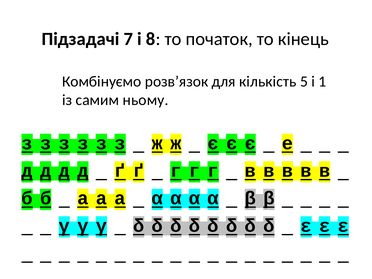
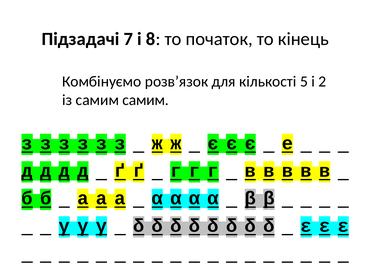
кількість: кількість -> кількості (268, 81)
1: 1 -> 2 (322, 81)
самим ньому: ньому -> самим (146, 100)
